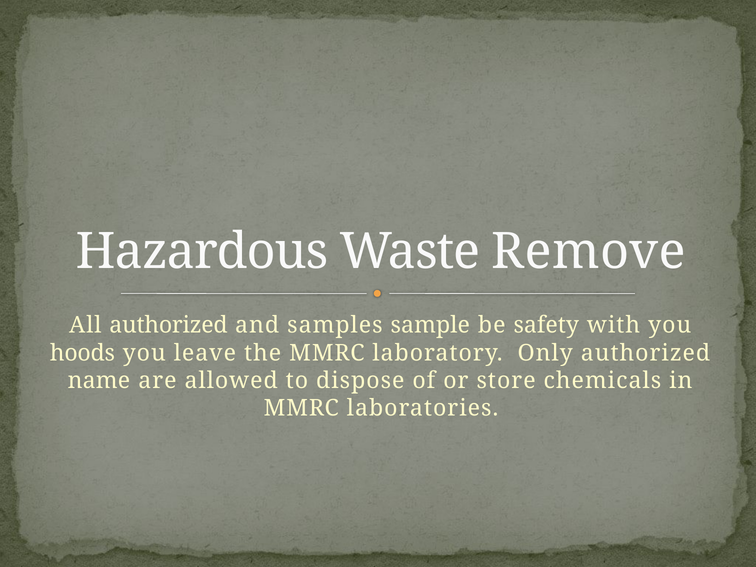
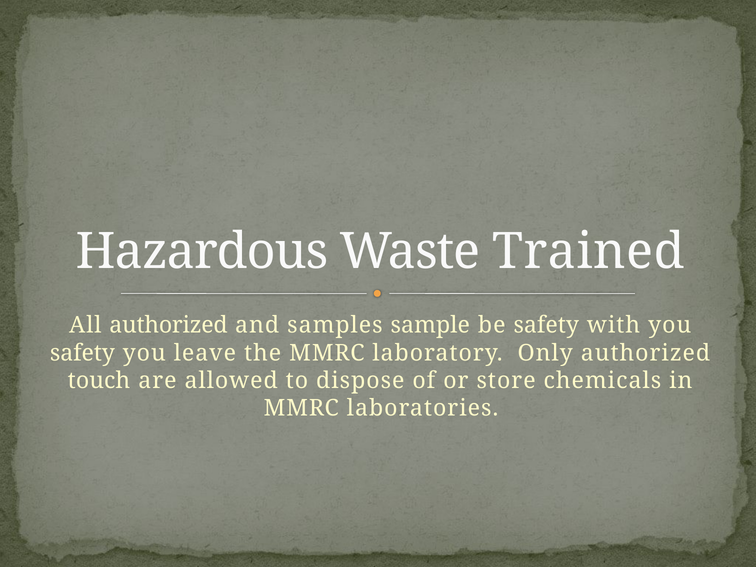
Remove: Remove -> Trained (589, 252)
hoods: hoods -> safety (82, 353)
name: name -> touch (99, 381)
